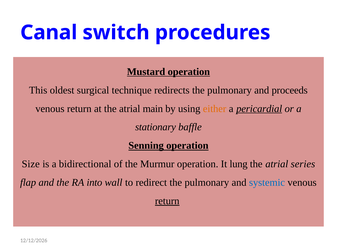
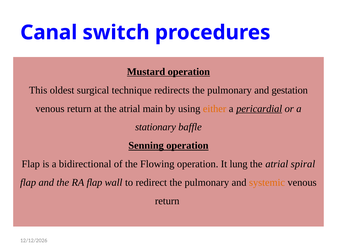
proceeds: proceeds -> gestation (290, 90)
Size: Size -> Flap (31, 165)
Murmur: Murmur -> Flowing (157, 165)
atrial series: series -> spiral (303, 165)
RA into: into -> flap (94, 183)
systemic colour: blue -> orange (267, 183)
return underline: present -> none (167, 202)
